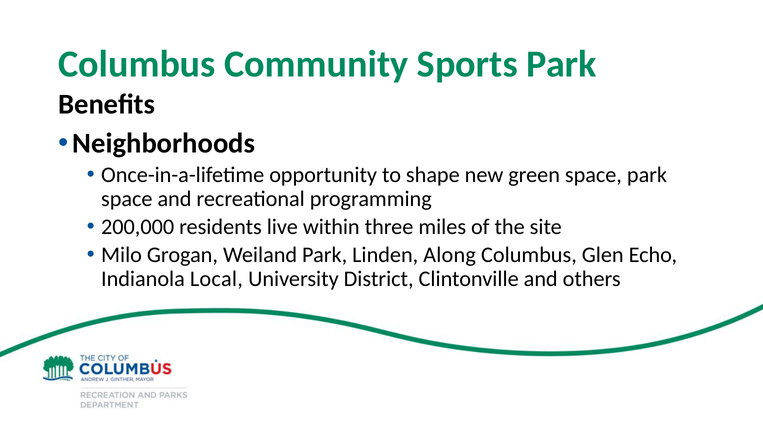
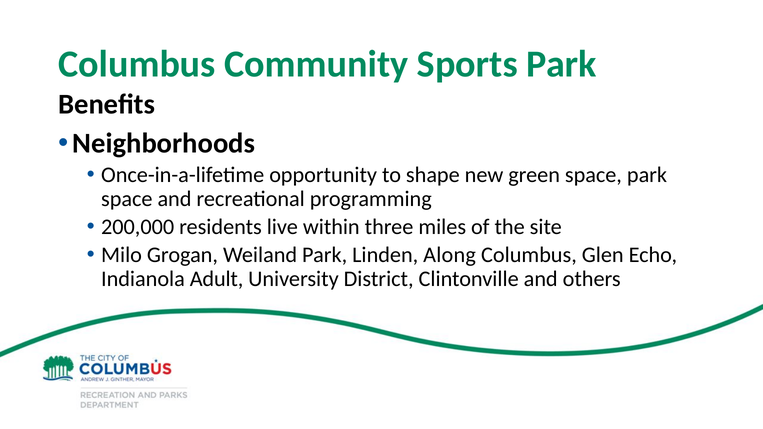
Local: Local -> Adult (217, 279)
